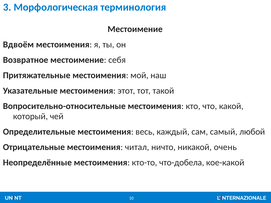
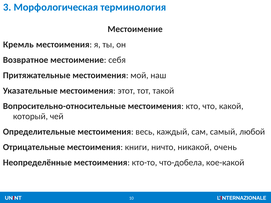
Вдвоём: Вдвоём -> Кремль (18, 45)
читал: читал -> книги (137, 147)
